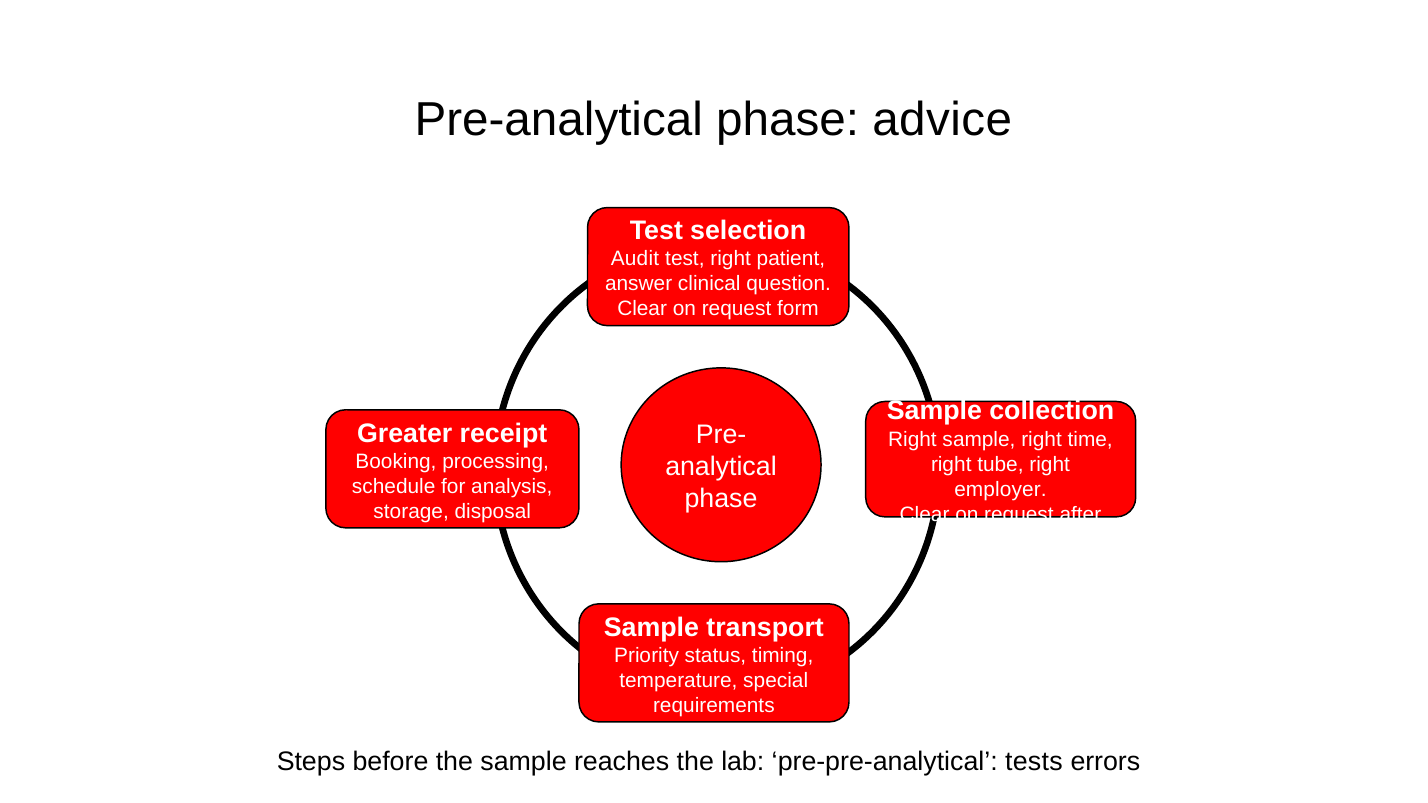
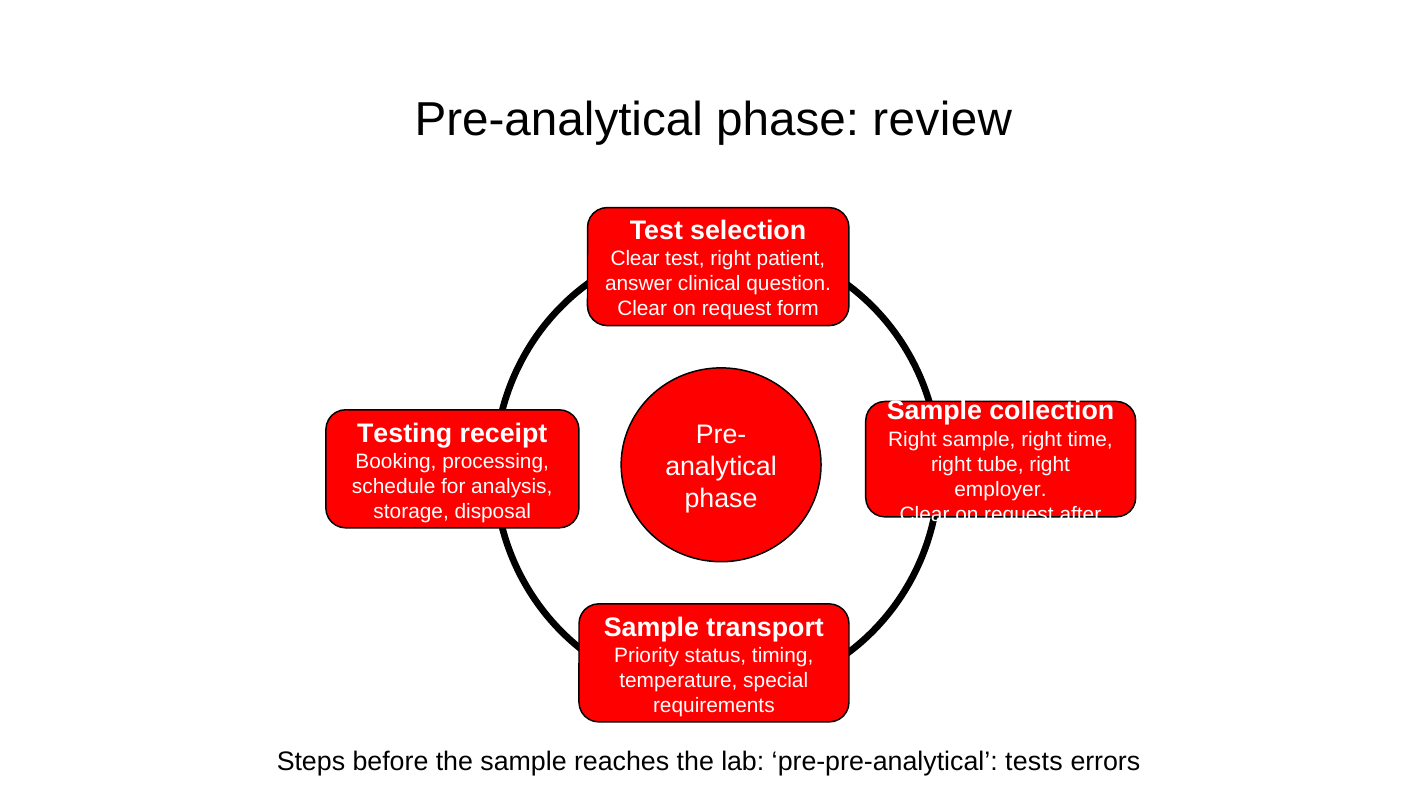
advice: advice -> review (942, 120)
Audit: Audit -> Clear (635, 259)
Greater: Greater -> Testing (405, 433)
